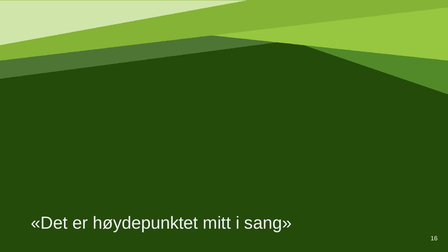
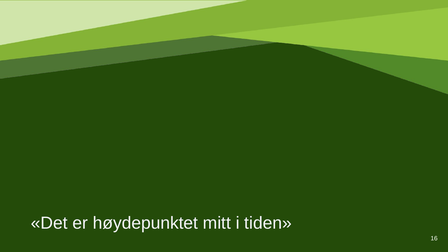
sang: sang -> tiden (268, 223)
